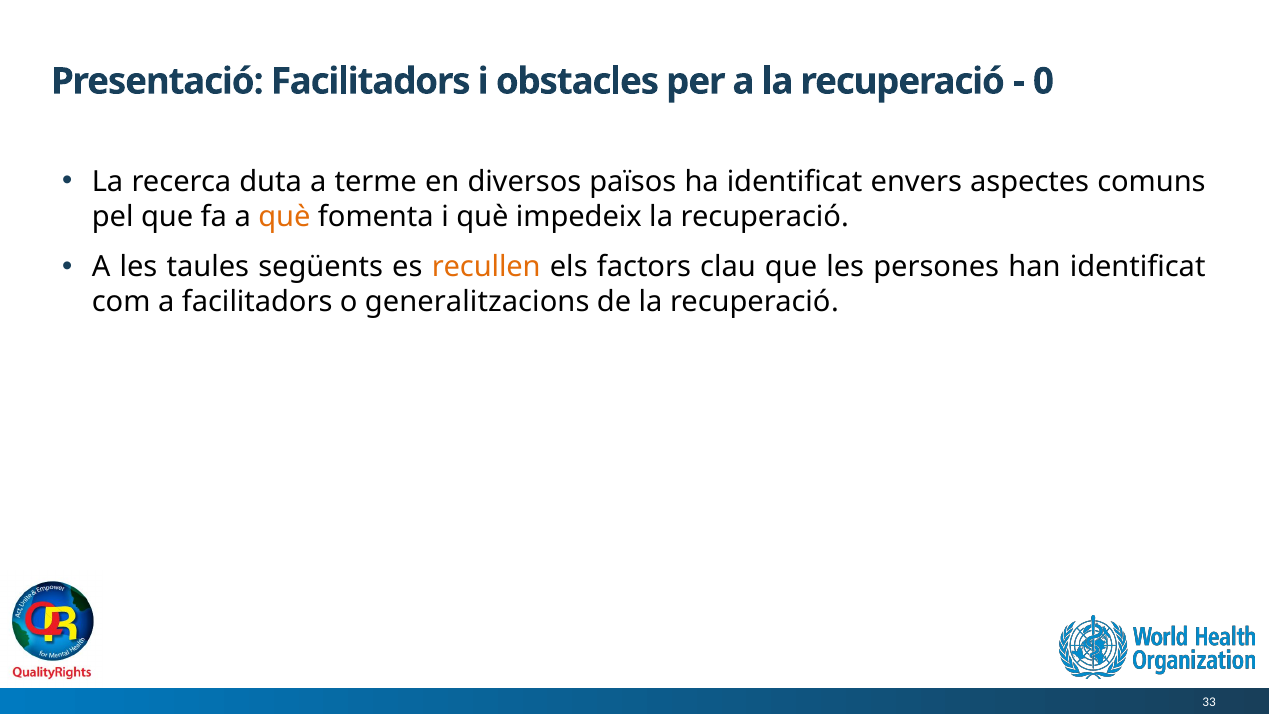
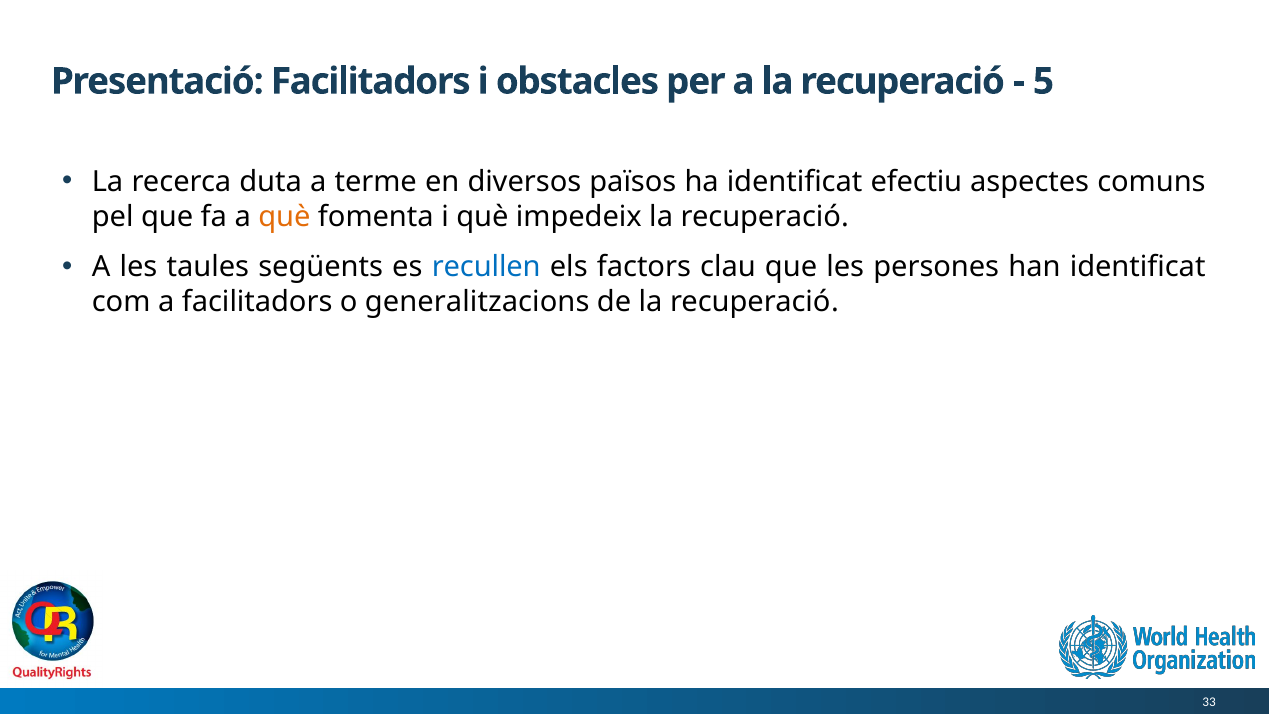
0: 0 -> 5 (1043, 81)
envers: envers -> efectiu (916, 181)
recullen colour: orange -> blue (486, 267)
